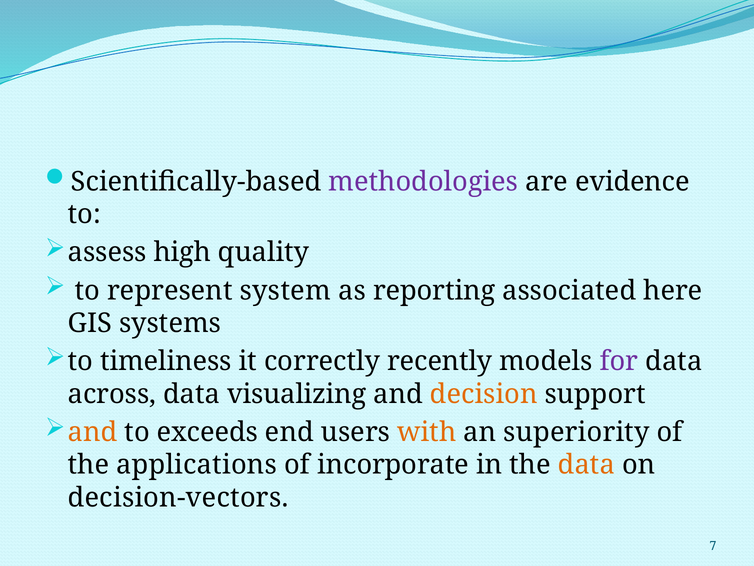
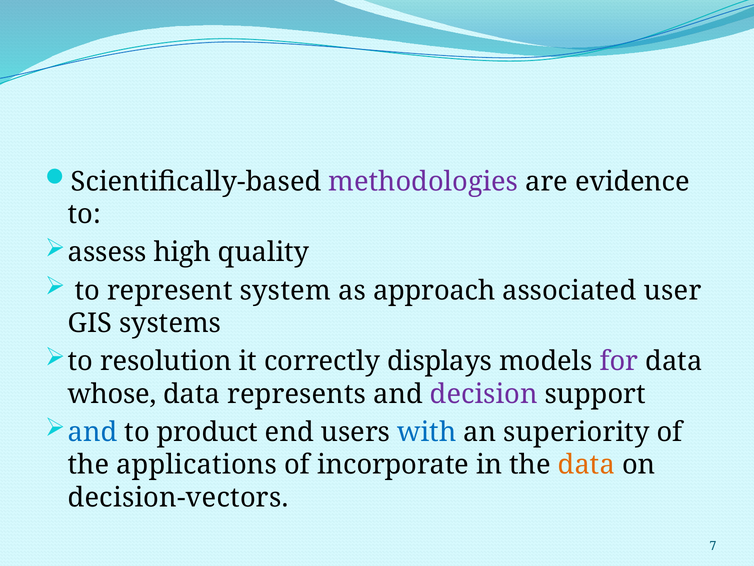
reporting: reporting -> approach (434, 290)
here: here -> user (673, 290)
timeliness: timeliness -> resolution (166, 361)
recently: recently -> displays (440, 361)
across: across -> whose (112, 394)
visualizing: visualizing -> represents (297, 394)
decision colour: orange -> purple (484, 394)
and colour: orange -> blue (93, 432)
exceeds: exceeds -> product (207, 432)
with colour: orange -> blue (427, 432)
